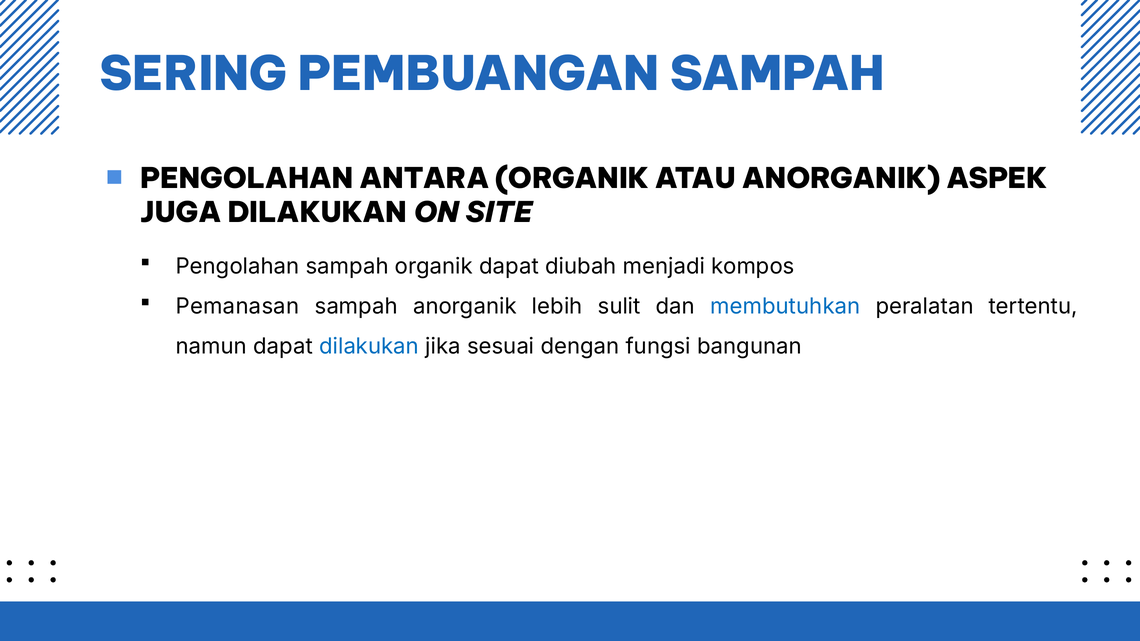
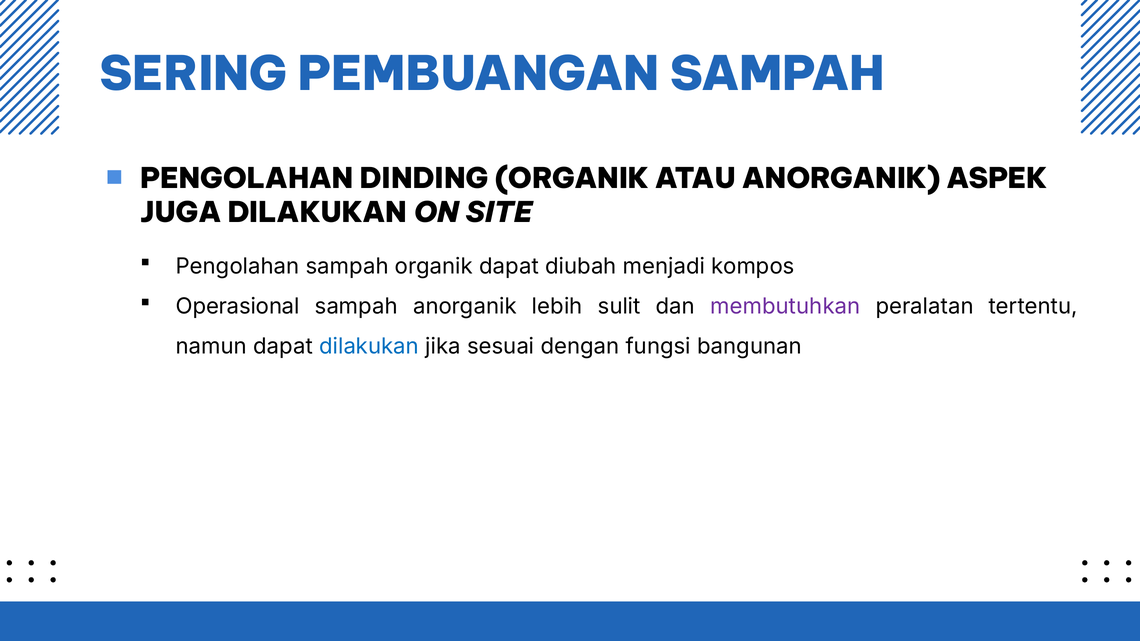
ANTARA: ANTARA -> DINDING (424, 179)
Pemanasan: Pemanasan -> Operasional (238, 306)
membutuhkan colour: blue -> purple (785, 306)
